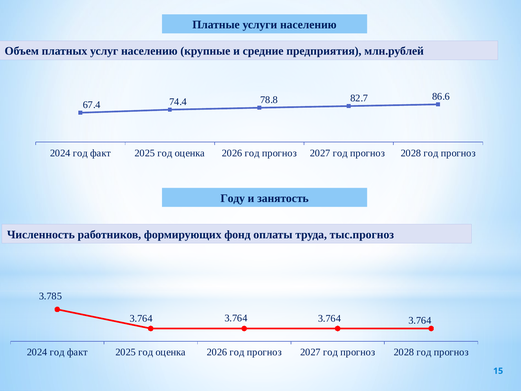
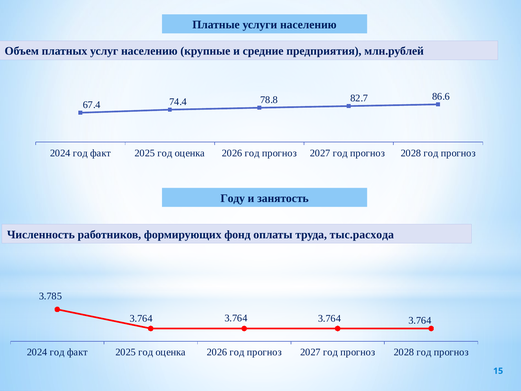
тыс.прогноз: тыс.прогноз -> тыс.расхода (362, 234)
